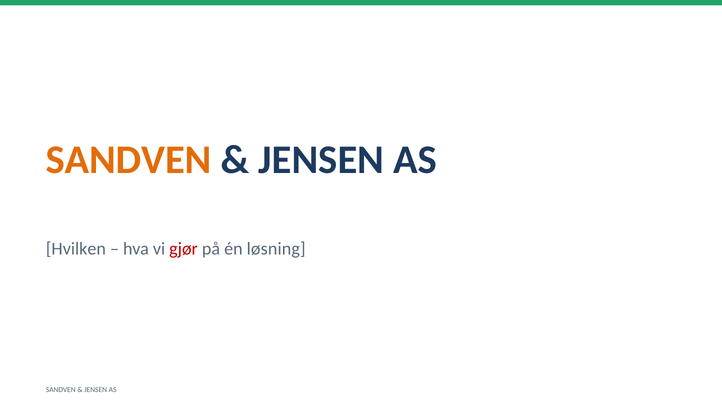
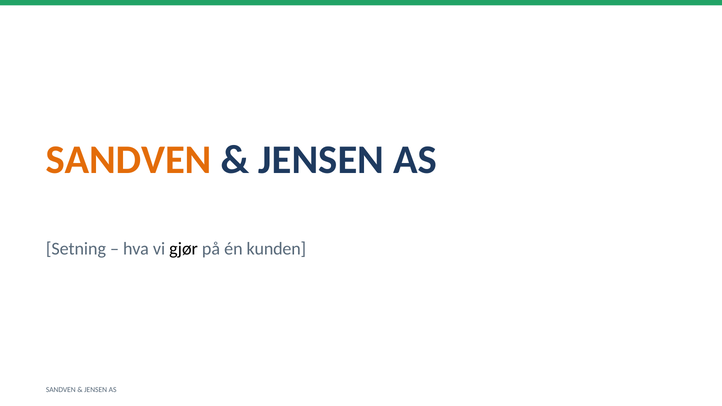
Hvilken: Hvilken -> Setning (76, 249)
gjør colour: red -> black (184, 249)
løsning: løsning -> kunden (276, 249)
